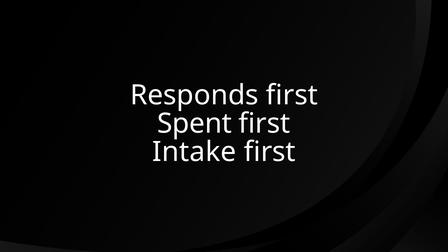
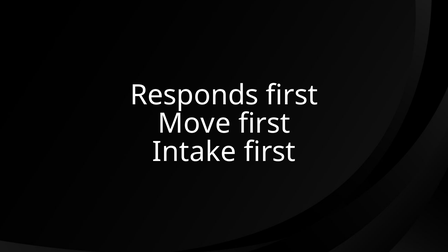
Spent: Spent -> Move (194, 124)
